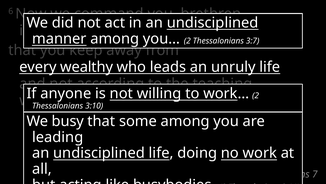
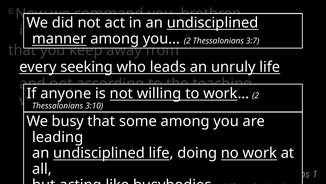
wealthy: wealthy -> seeking (87, 67)
7: 7 -> 1 (315, 174)
